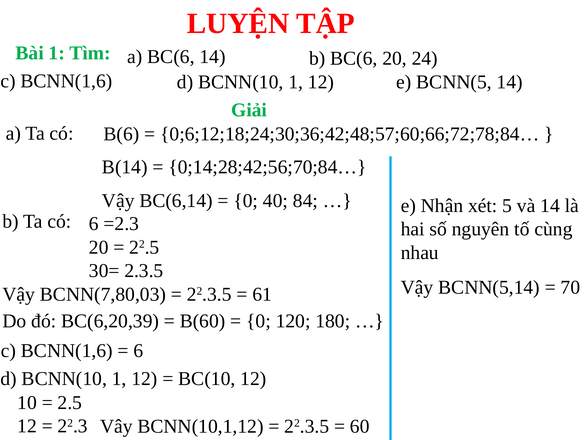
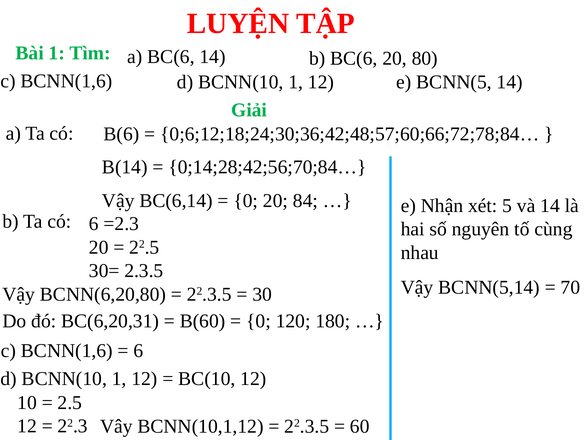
24: 24 -> 80 (425, 58)
0 40: 40 -> 20 (275, 201)
BCNN(7,80,03: BCNN(7,80,03 -> BCNN(6,20,80 (103, 295)
61: 61 -> 30 (262, 295)
BC(6,20,39: BC(6,20,39 -> BC(6,20,31 (110, 321)
